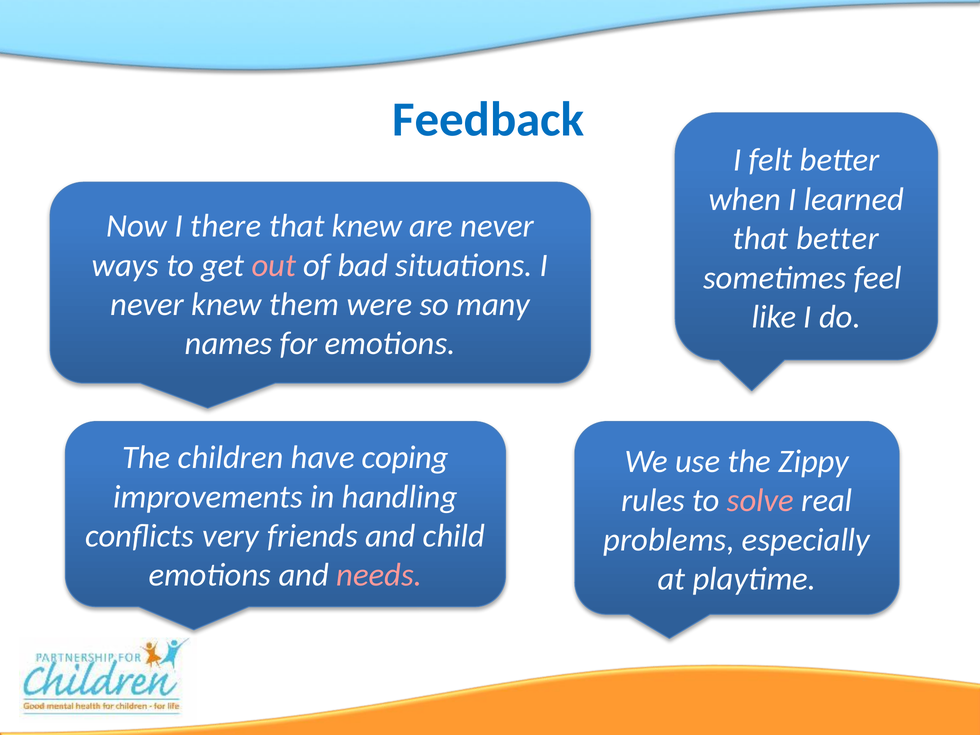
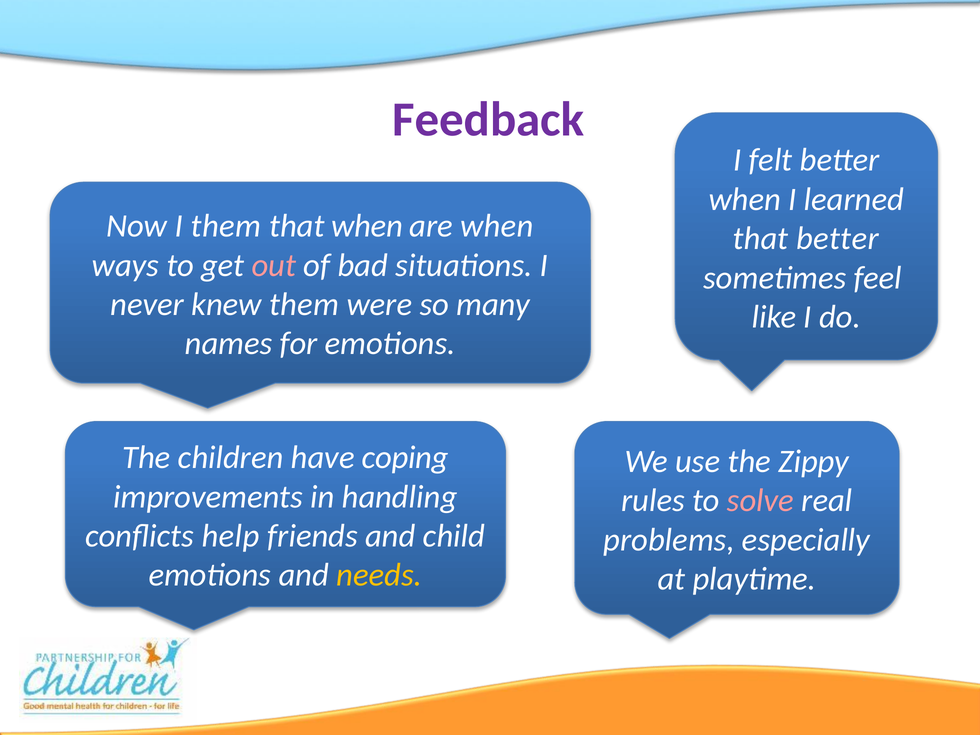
Feedback colour: blue -> purple (488, 120)
I there: there -> them (226, 226)
that knew: knew -> when (367, 226)
are never: never -> when (497, 226)
very: very -> help (231, 536)
needs colour: pink -> yellow (379, 575)
